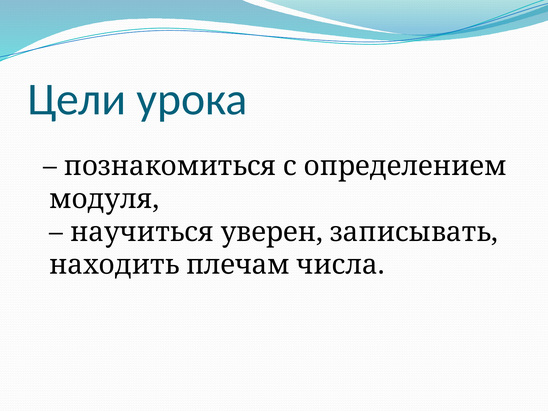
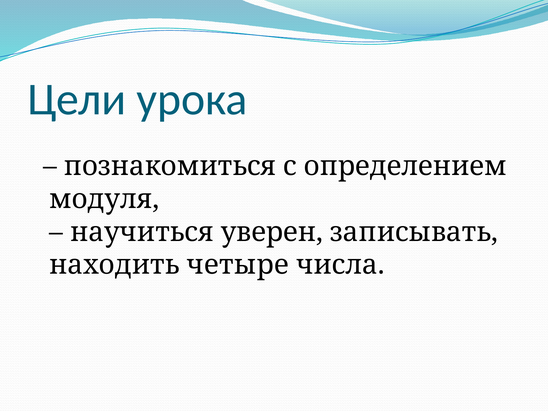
плечам: плечам -> четыре (238, 265)
